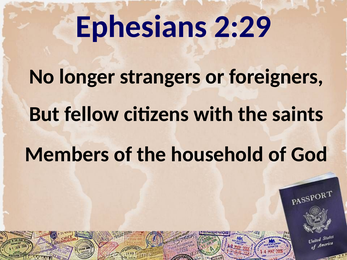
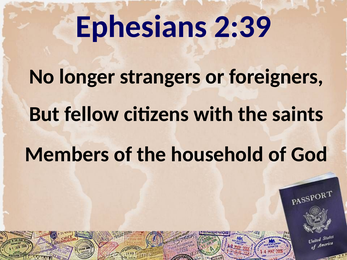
2:29: 2:29 -> 2:39 (243, 27)
